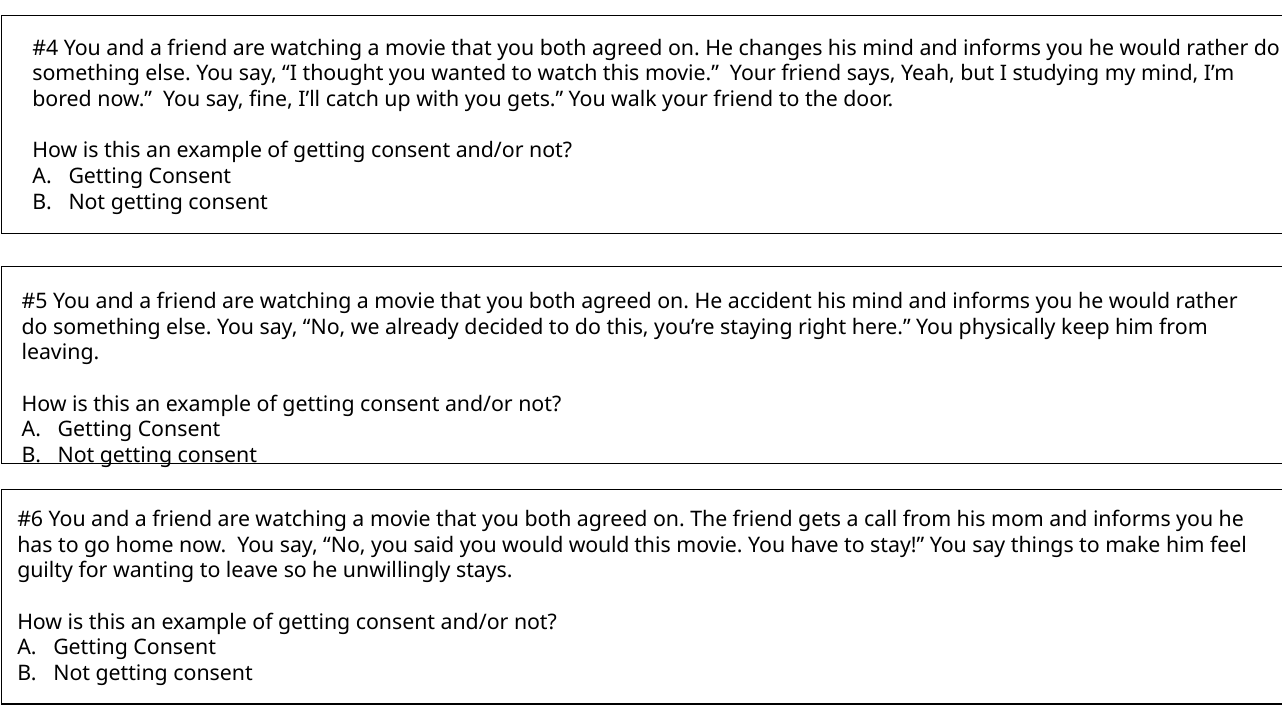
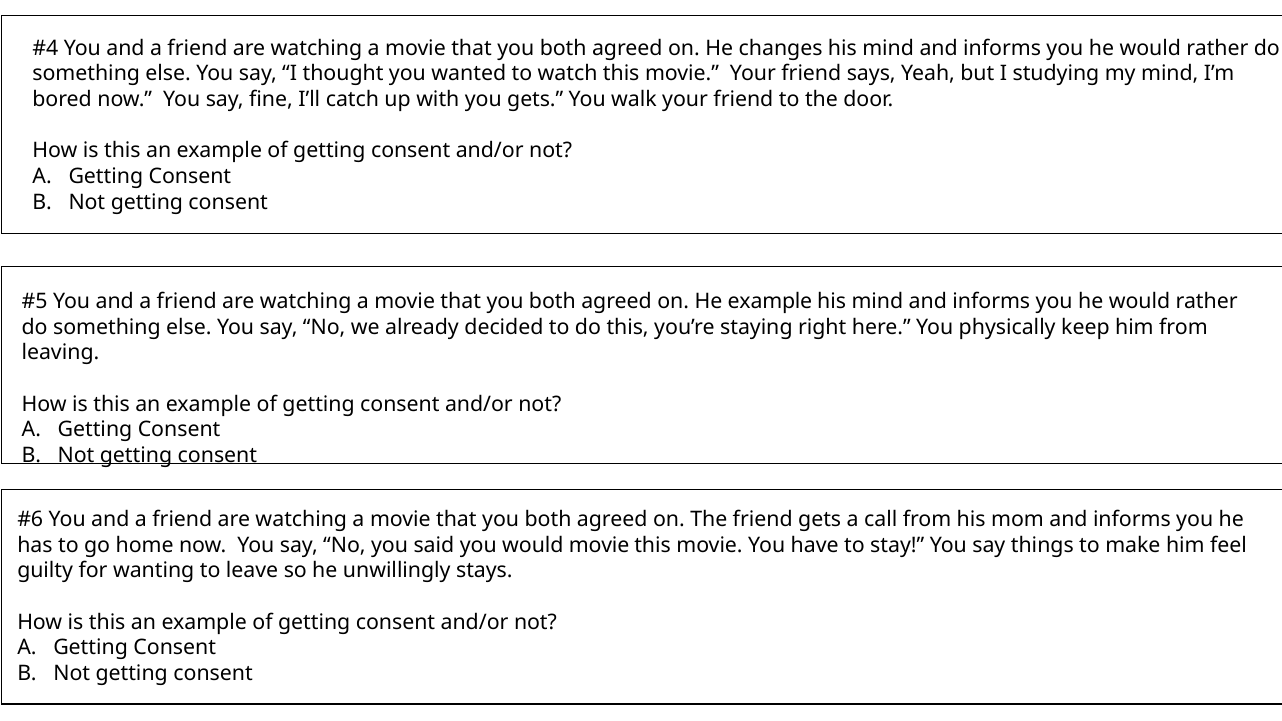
He accident: accident -> example (770, 302)
would would: would -> movie (599, 545)
